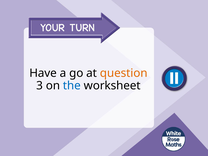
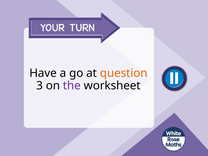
the colour: blue -> purple (72, 86)
